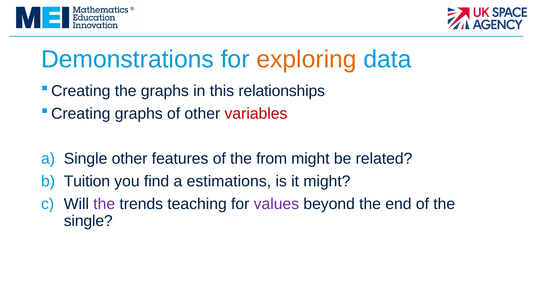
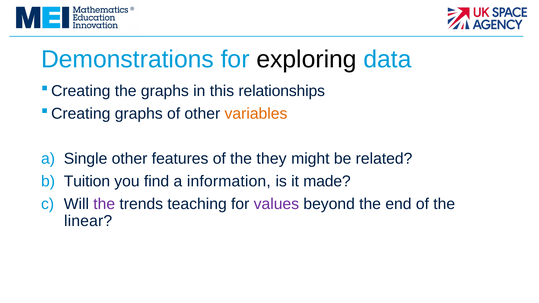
exploring colour: orange -> black (307, 59)
variables colour: red -> orange (256, 114)
from: from -> they (272, 159)
estimations: estimations -> information (229, 181)
it might: might -> made (327, 181)
single: single -> linear (88, 221)
